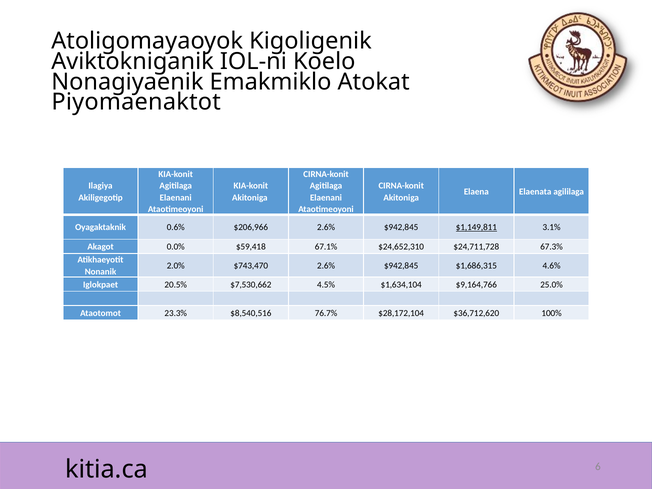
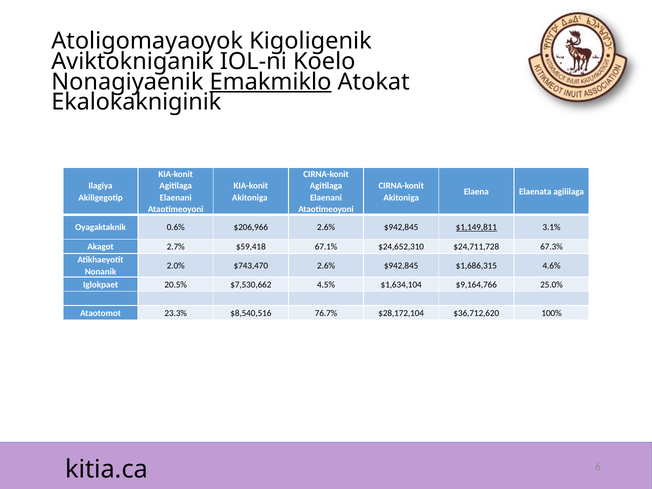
Emakmiklo underline: none -> present (270, 82)
Piyomaenaktot: Piyomaenaktot -> Ekalokakniginik (136, 102)
0.0%: 0.0% -> 2.7% (176, 247)
